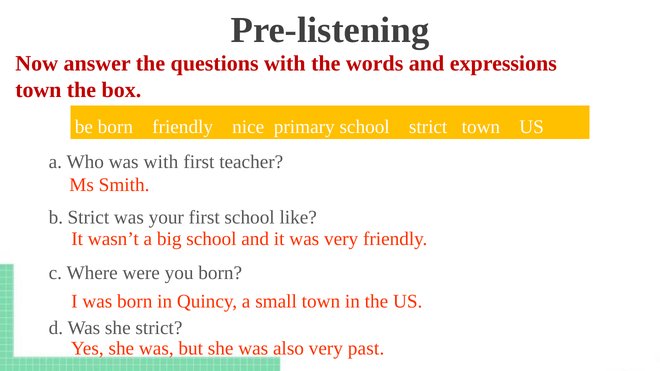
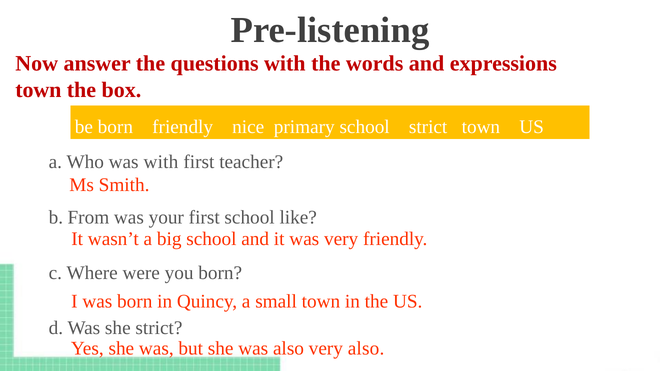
b Strict: Strict -> From (88, 218)
very past: past -> also (366, 349)
